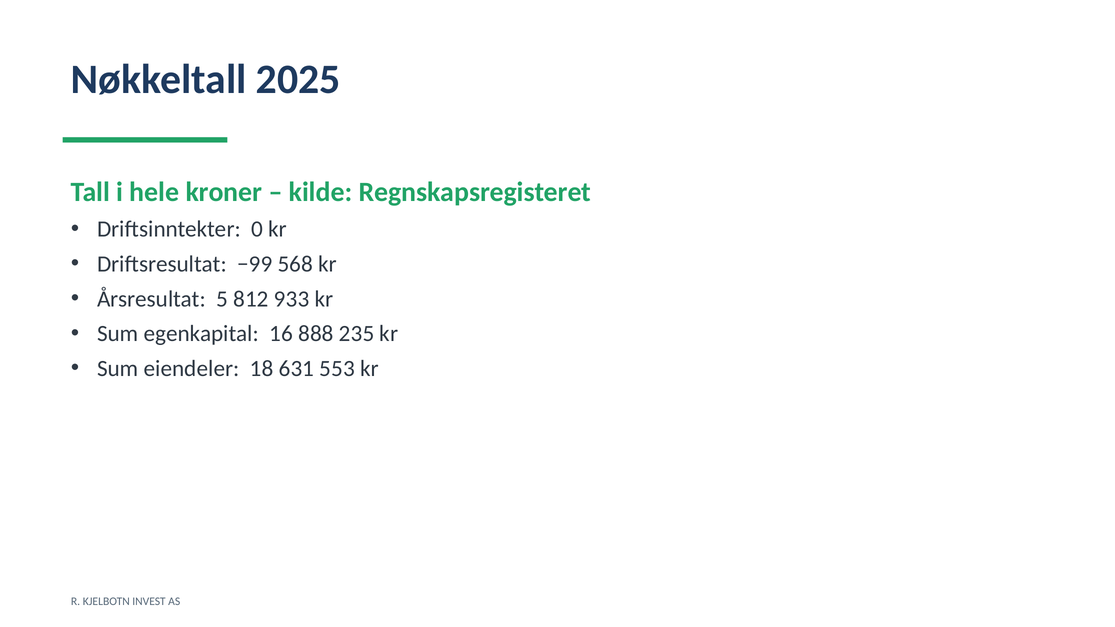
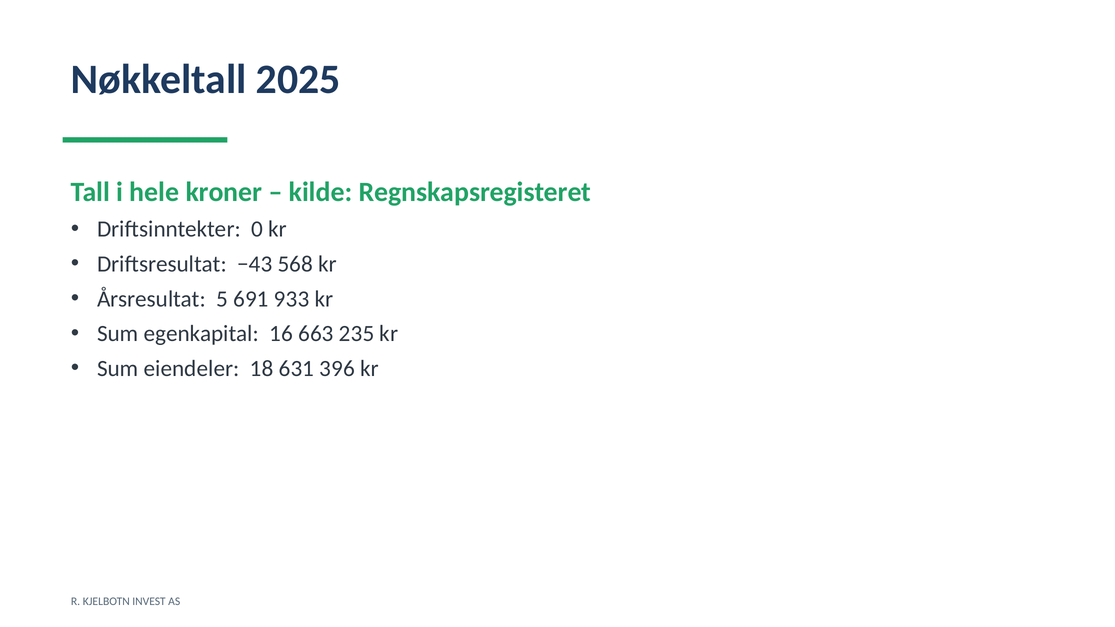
−99: −99 -> −43 (255, 264)
812: 812 -> 691 (251, 299)
888: 888 -> 663 (316, 334)
553: 553 -> 396 (337, 369)
